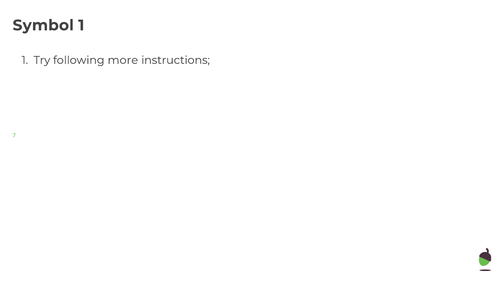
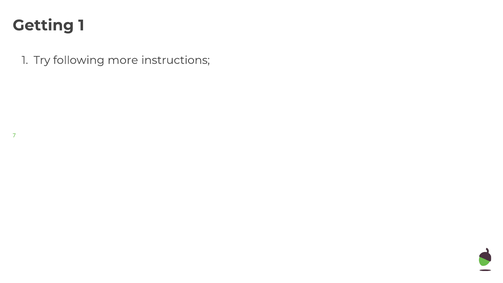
Symbol: Symbol -> Getting (43, 25)
